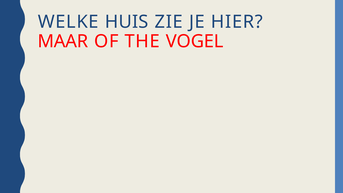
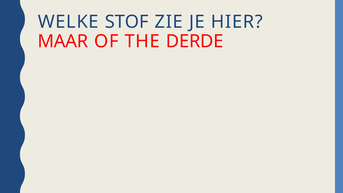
HUIS: HUIS -> STOF (127, 22)
VOGEL: VOGEL -> DERDE (195, 41)
